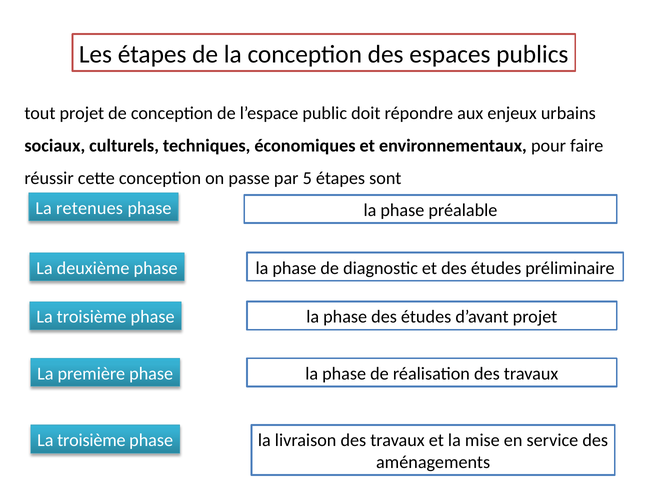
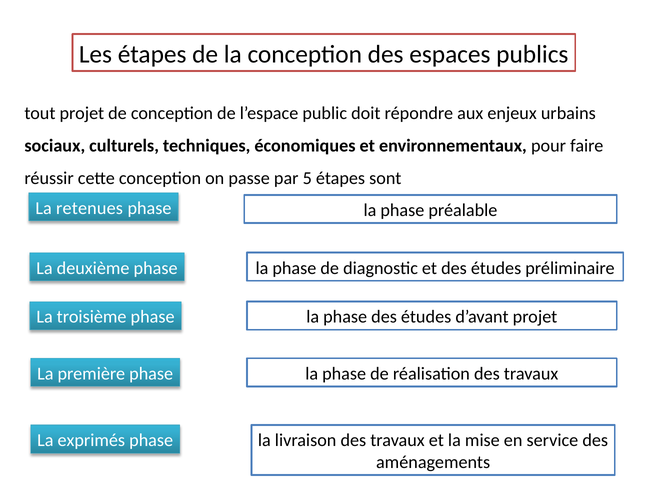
troisième: troisième -> exprimés (91, 440)
